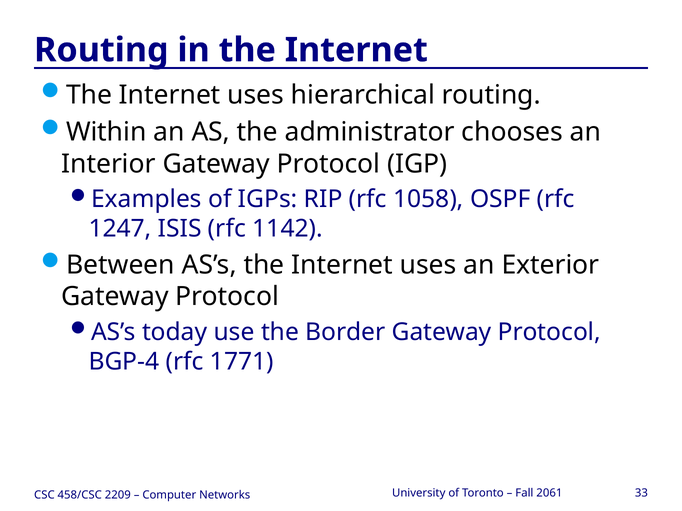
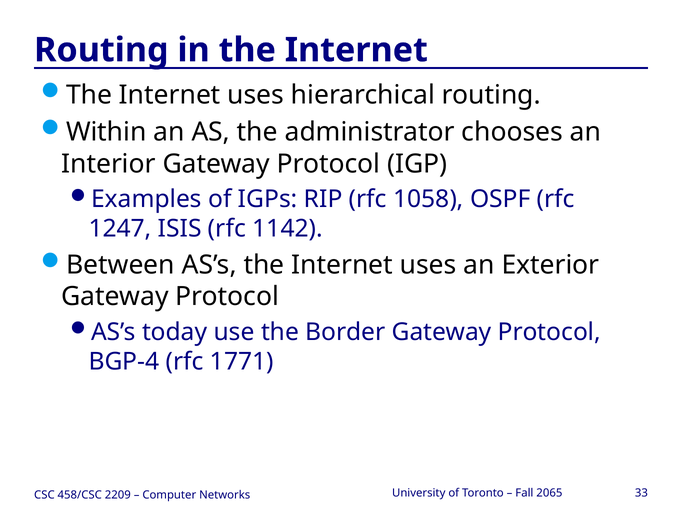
2061: 2061 -> 2065 (549, 493)
